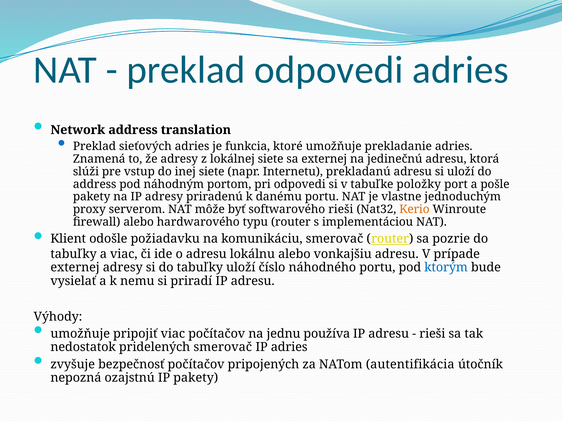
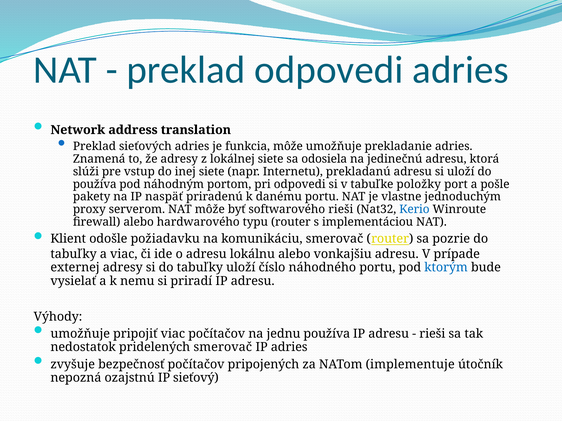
funkcia ktoré: ktoré -> môže (288, 146)
sa externej: externej -> odosiela (324, 159)
address: address -> používa (95, 184)
IP adresy: adresy -> naspäť (164, 197)
Kerio colour: orange -> blue (414, 210)
autentifikácia: autentifikácia -> implementuje (410, 365)
IP pakety: pakety -> sieťový (196, 378)
